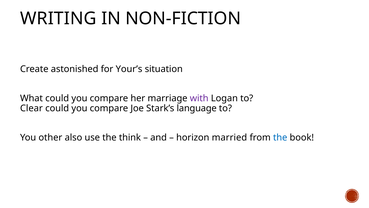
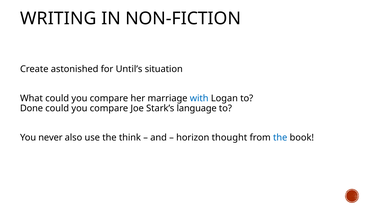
Your’s: Your’s -> Until’s (129, 69)
with colour: purple -> blue (199, 98)
Clear: Clear -> Done (32, 108)
other: other -> never (50, 137)
married: married -> thought (229, 137)
